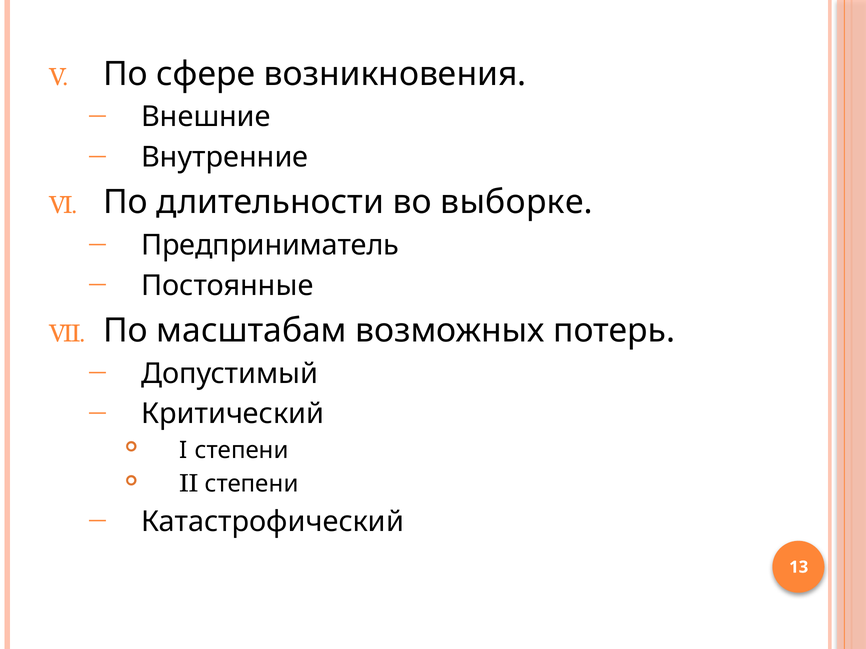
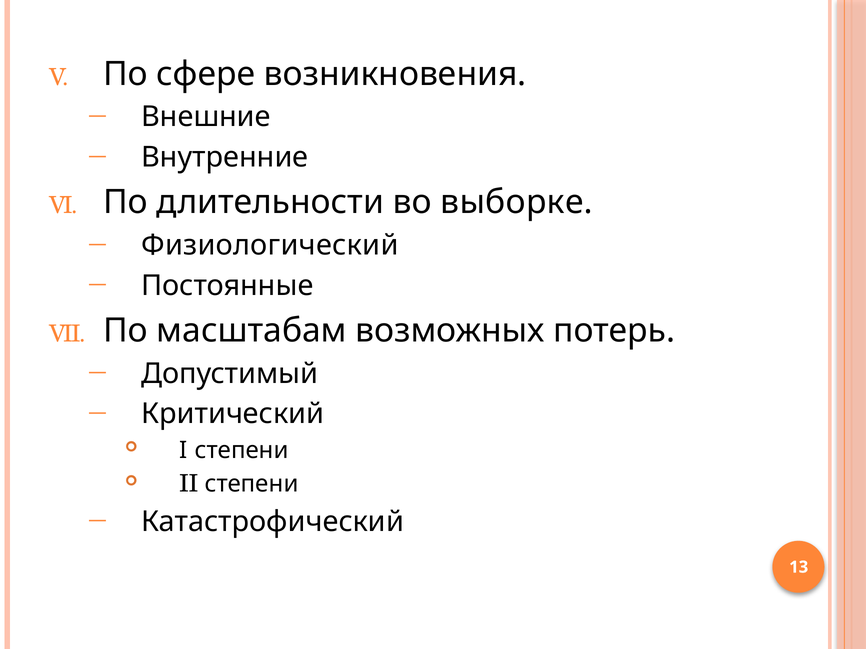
Предприниматель: Предприниматель -> Физиологический (270, 245)
